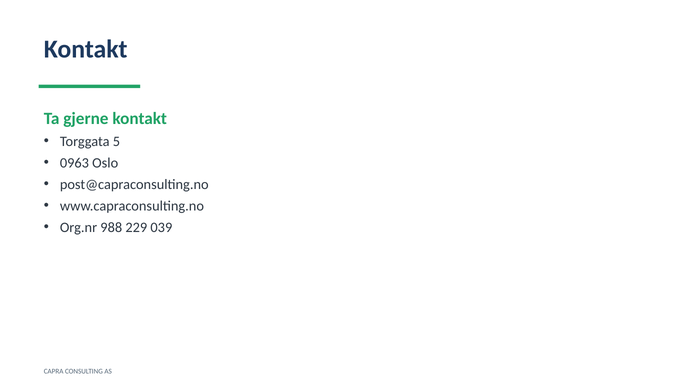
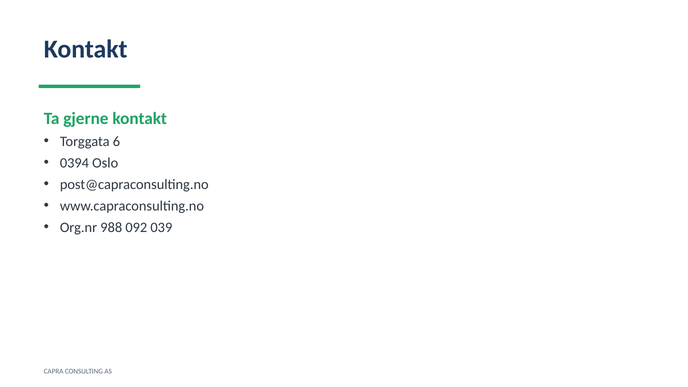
5: 5 -> 6 (116, 141)
0963: 0963 -> 0394 (74, 163)
229: 229 -> 092 (136, 228)
